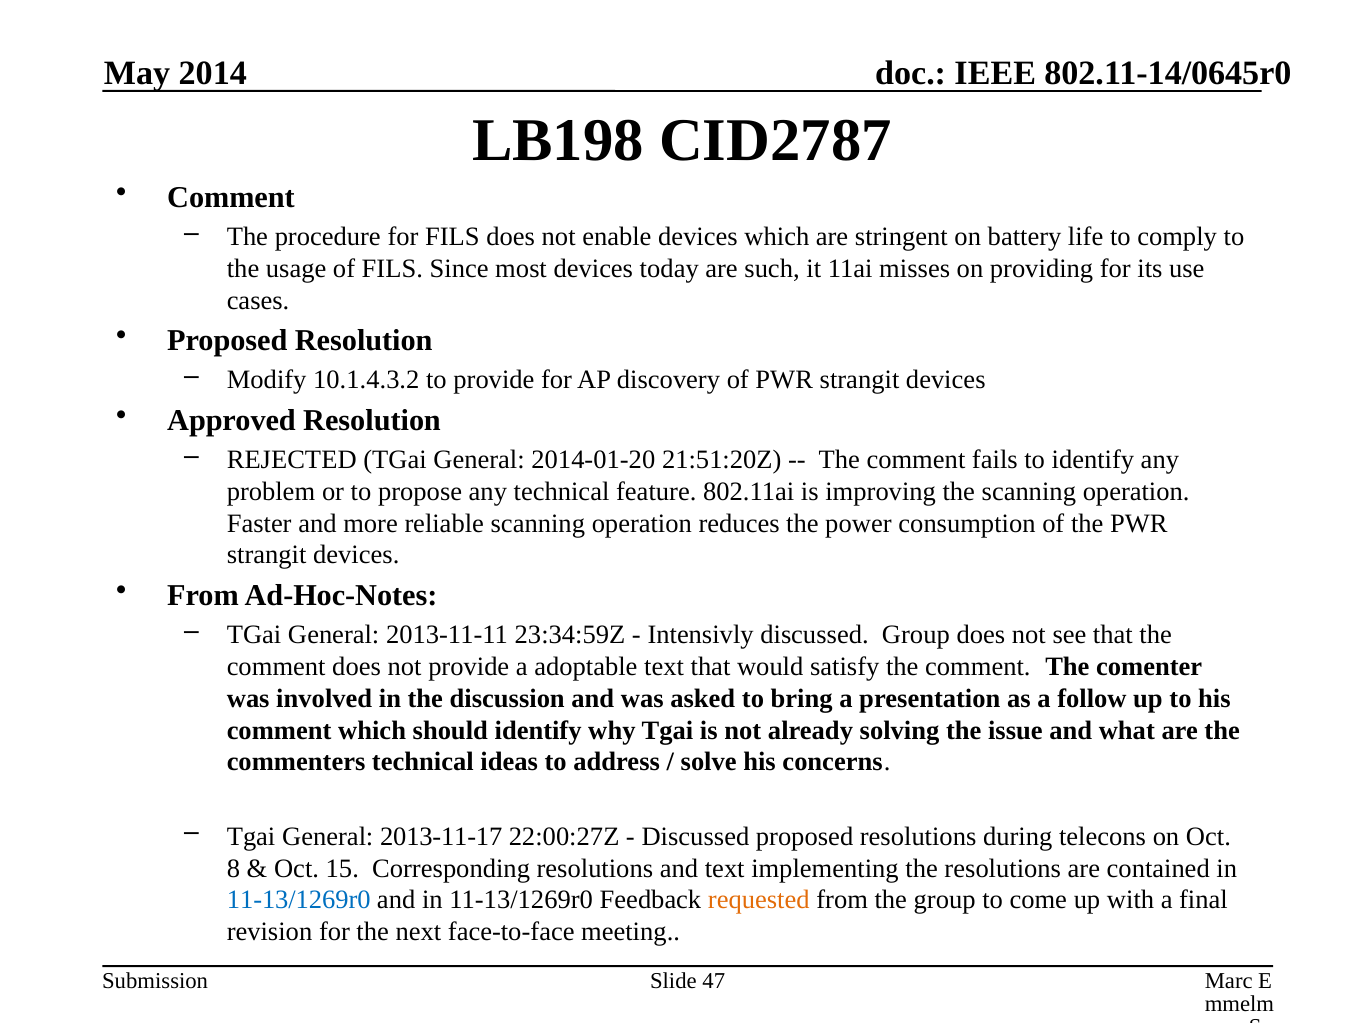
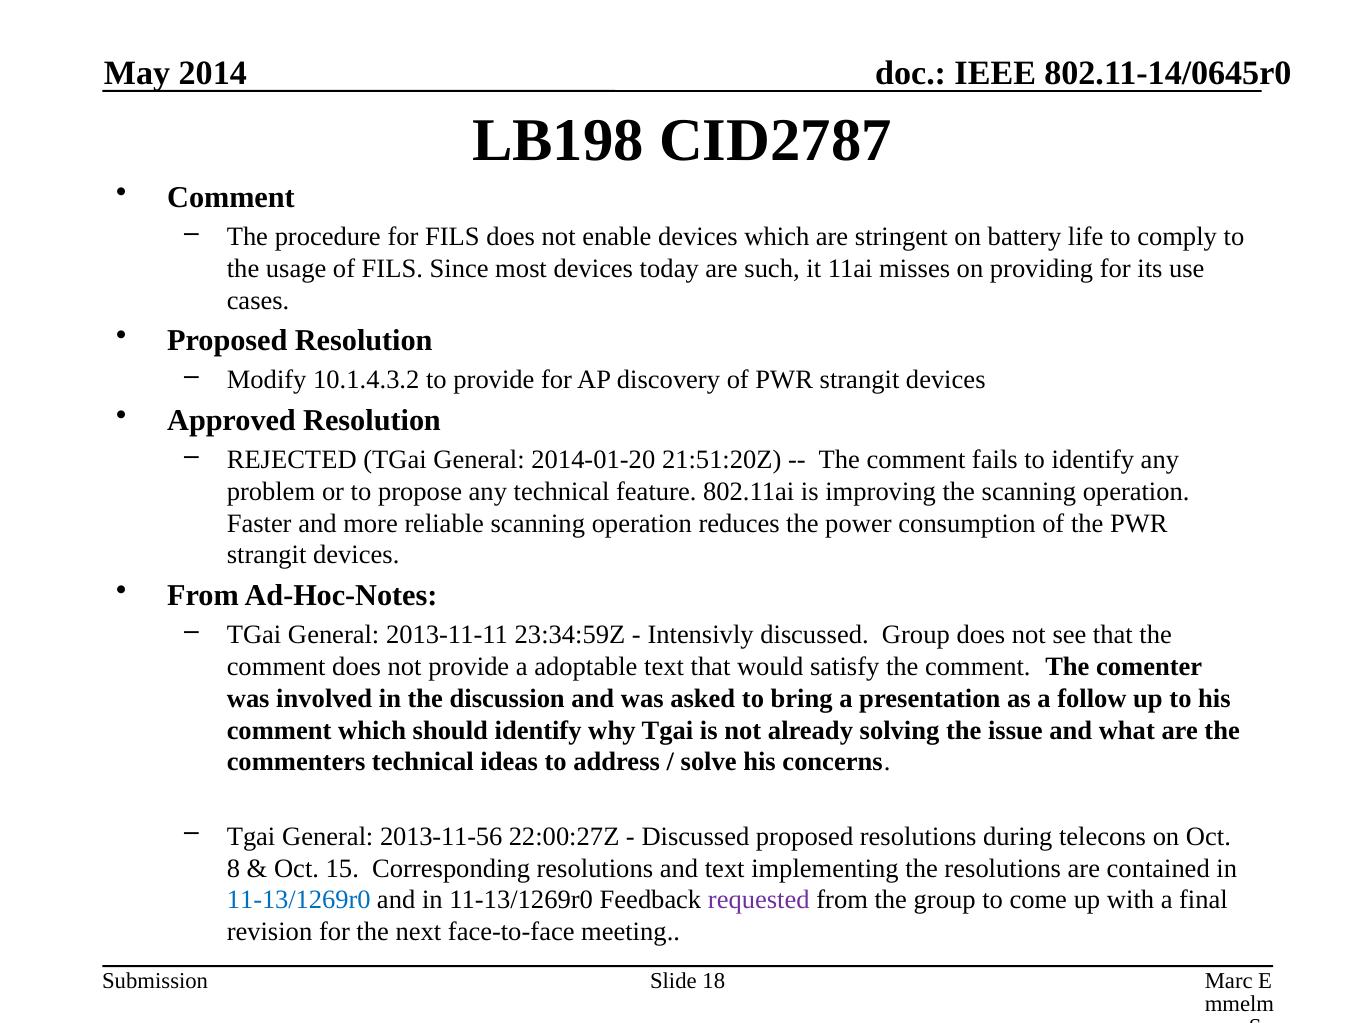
2013-11-17: 2013-11-17 -> 2013-11-56 (441, 836)
requested colour: orange -> purple (759, 900)
47: 47 -> 18 (714, 981)
